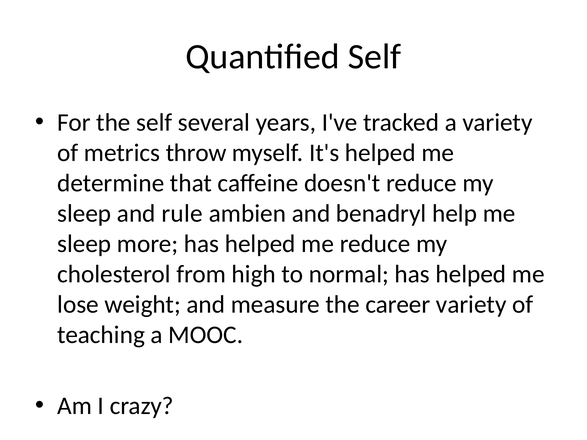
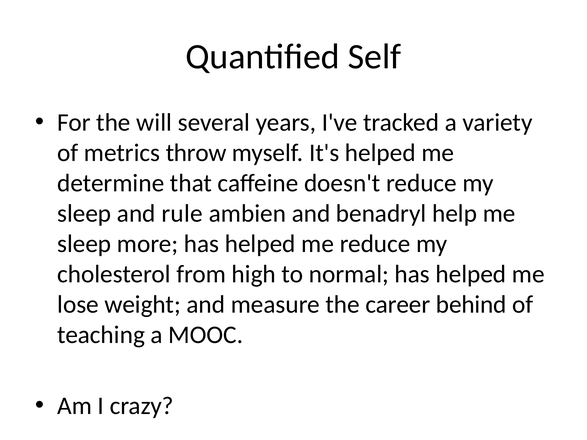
the self: self -> will (154, 123)
career variety: variety -> behind (471, 305)
